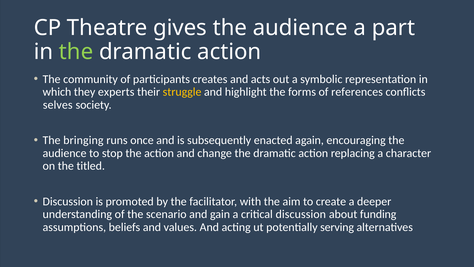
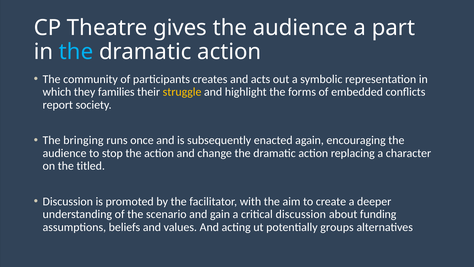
the colour: light green -> light blue (76, 52)
experts: experts -> families (116, 92)
references: references -> embedded (357, 92)
selves: selves -> report (58, 105)
serving: serving -> groups (337, 227)
